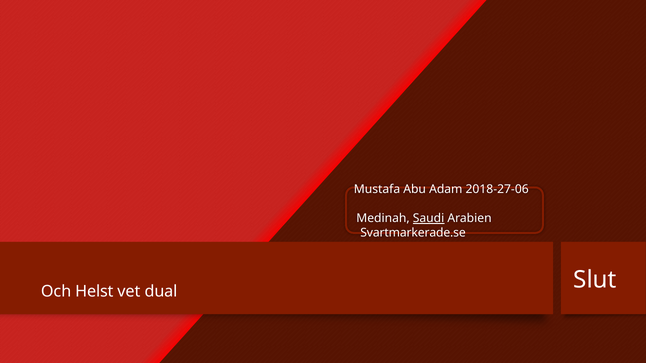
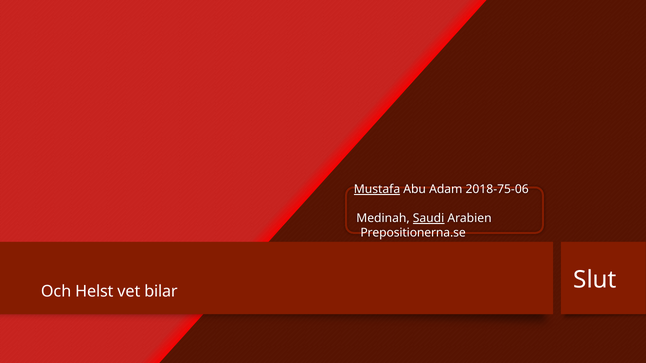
Mustafa underline: none -> present (377, 189)
2018-27-06: 2018-27-06 -> 2018-75-06 (497, 189)
Svartmarkerade.se: Svartmarkerade.se -> Prepositionerna.se (413, 233)
dual: dual -> bilar (161, 292)
